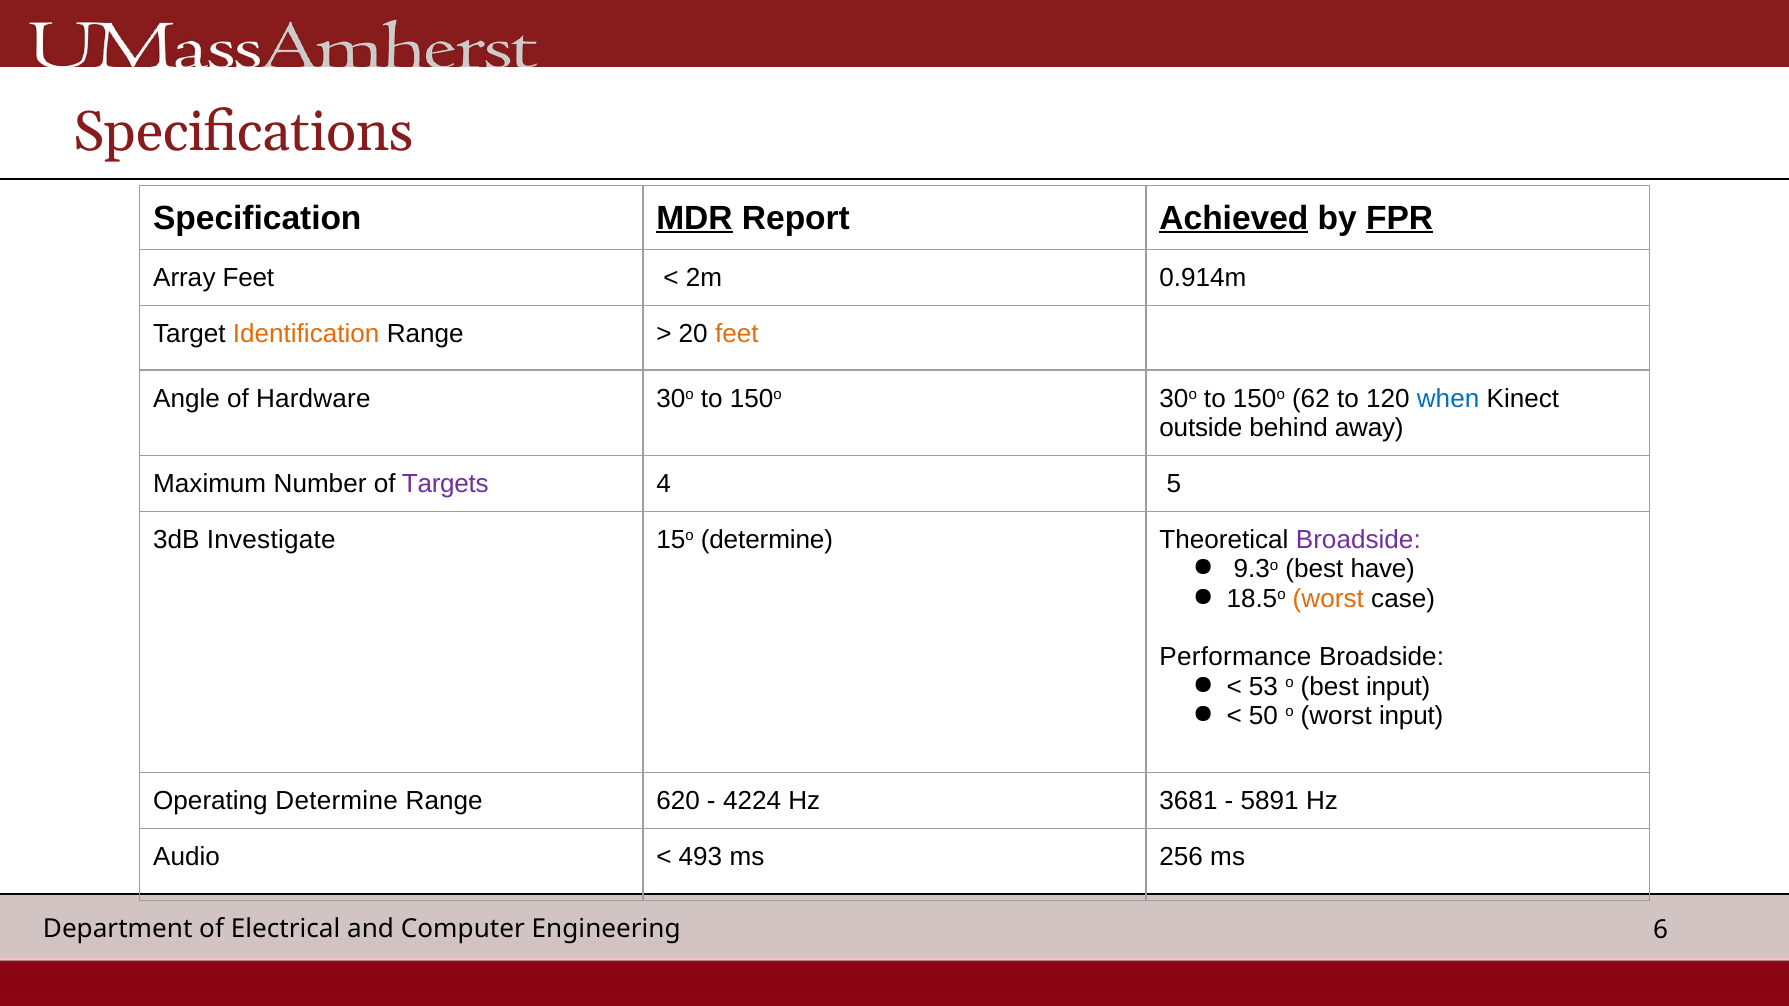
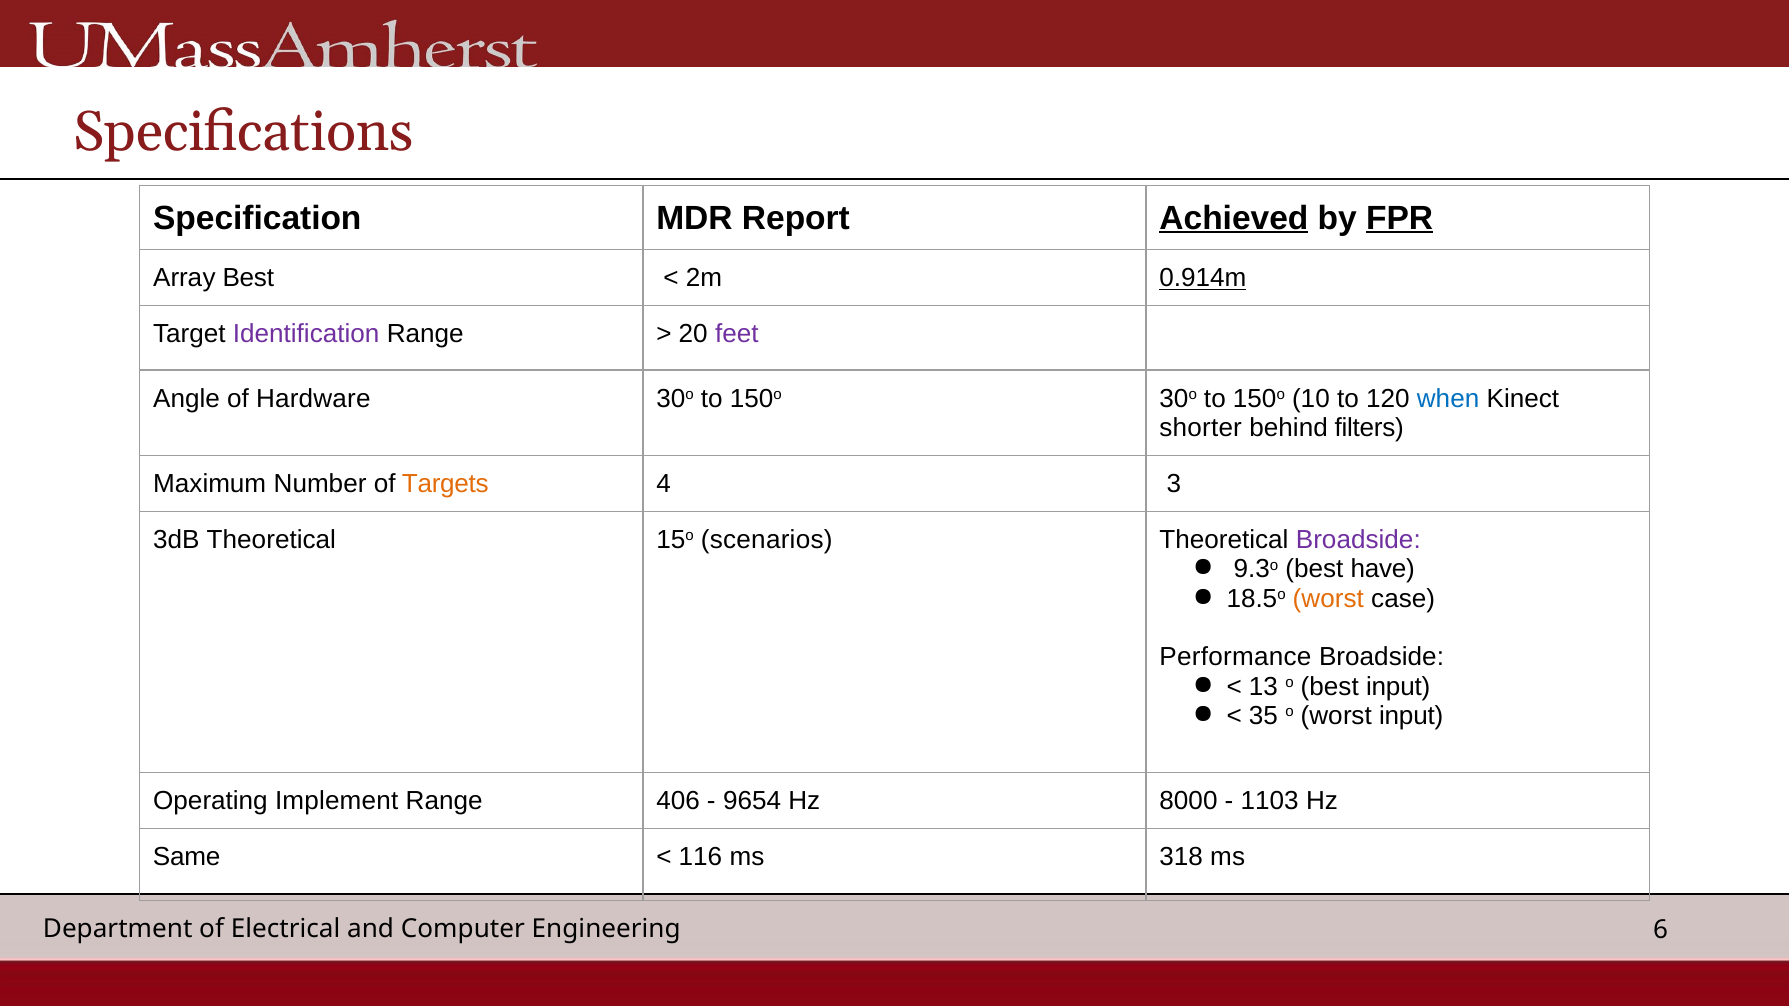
MDR underline: present -> none (694, 218)
Array Feet: Feet -> Best (248, 278)
0.914m underline: none -> present (1203, 278)
Identification colour: orange -> purple (306, 334)
feet colour: orange -> purple (737, 334)
62: 62 -> 10 (1311, 399)
outside: outside -> shorter (1201, 428)
away: away -> filters (1369, 428)
Targets colour: purple -> orange (445, 484)
5: 5 -> 3 (1174, 484)
3dB Investigate: Investigate -> Theoretical (271, 540)
15o determine: determine -> scenarios (767, 540)
53: 53 -> 13 (1263, 687)
50: 50 -> 35 (1263, 716)
Operating Determine: Determine -> Implement (337, 801)
620: 620 -> 406 (678, 801)
4224: 4224 -> 9654 (752, 801)
3681: 3681 -> 8000 (1188, 801)
5891: 5891 -> 1103 (1270, 801)
Audio: Audio -> Same (187, 858)
493: 493 -> 116 (700, 858)
256: 256 -> 318 (1181, 858)
